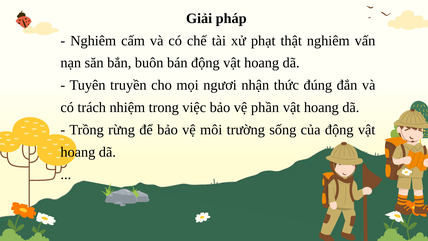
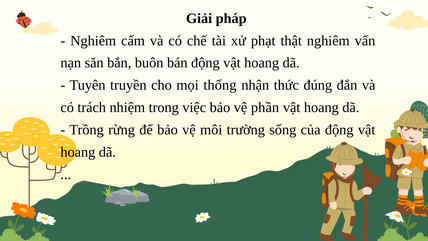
ngươi: ngươi -> thống (220, 85)
